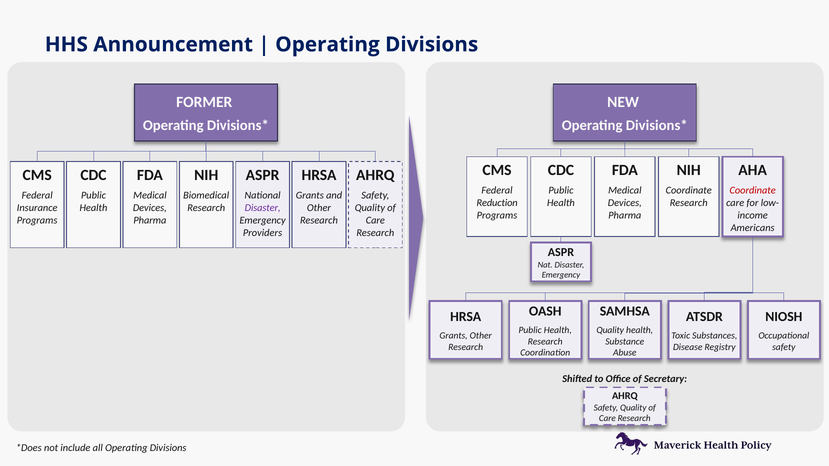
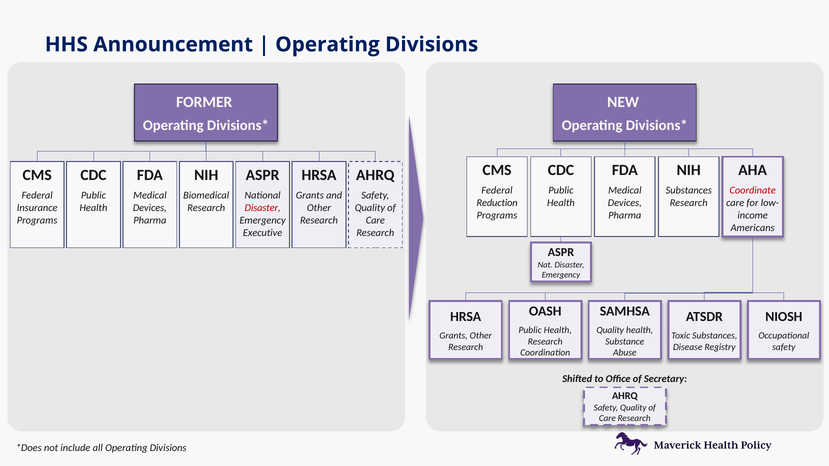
Coordinate: Coordinate -> Substances (689, 191)
Disaster colour: purple -> red (263, 208)
Providers: Providers -> Executive (263, 233)
